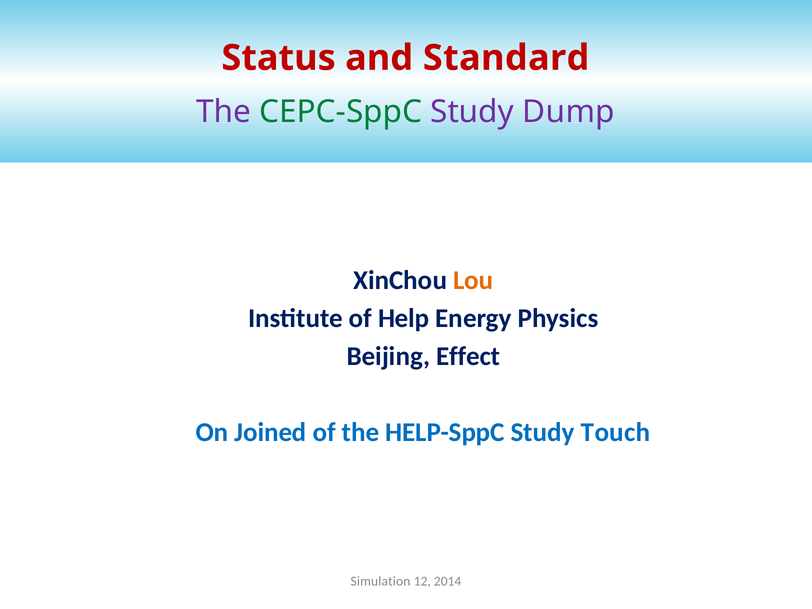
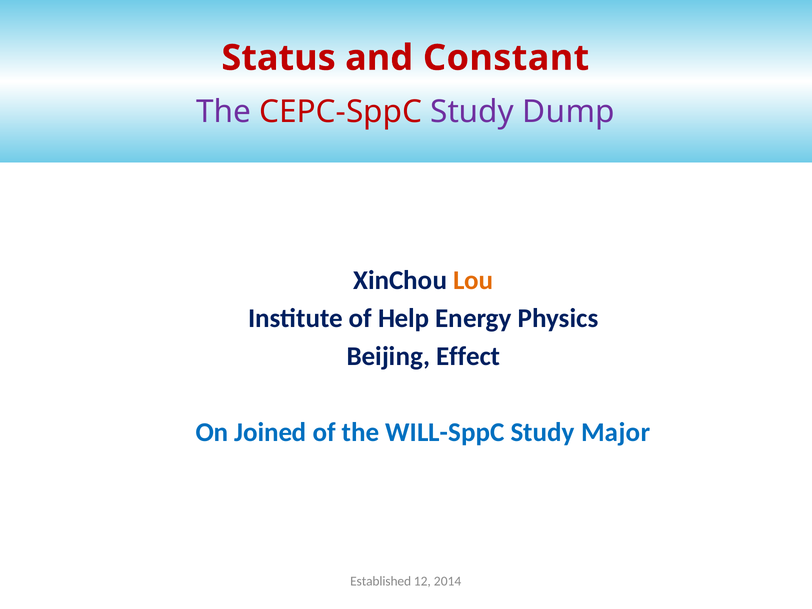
Standard: Standard -> Constant (506, 58)
CEPC-SppC colour: green -> red (341, 112)
HELP-SppC: HELP-SppC -> WILL-SppC (445, 432)
Touch: Touch -> Major (616, 432)
Simulation: Simulation -> Established (381, 581)
